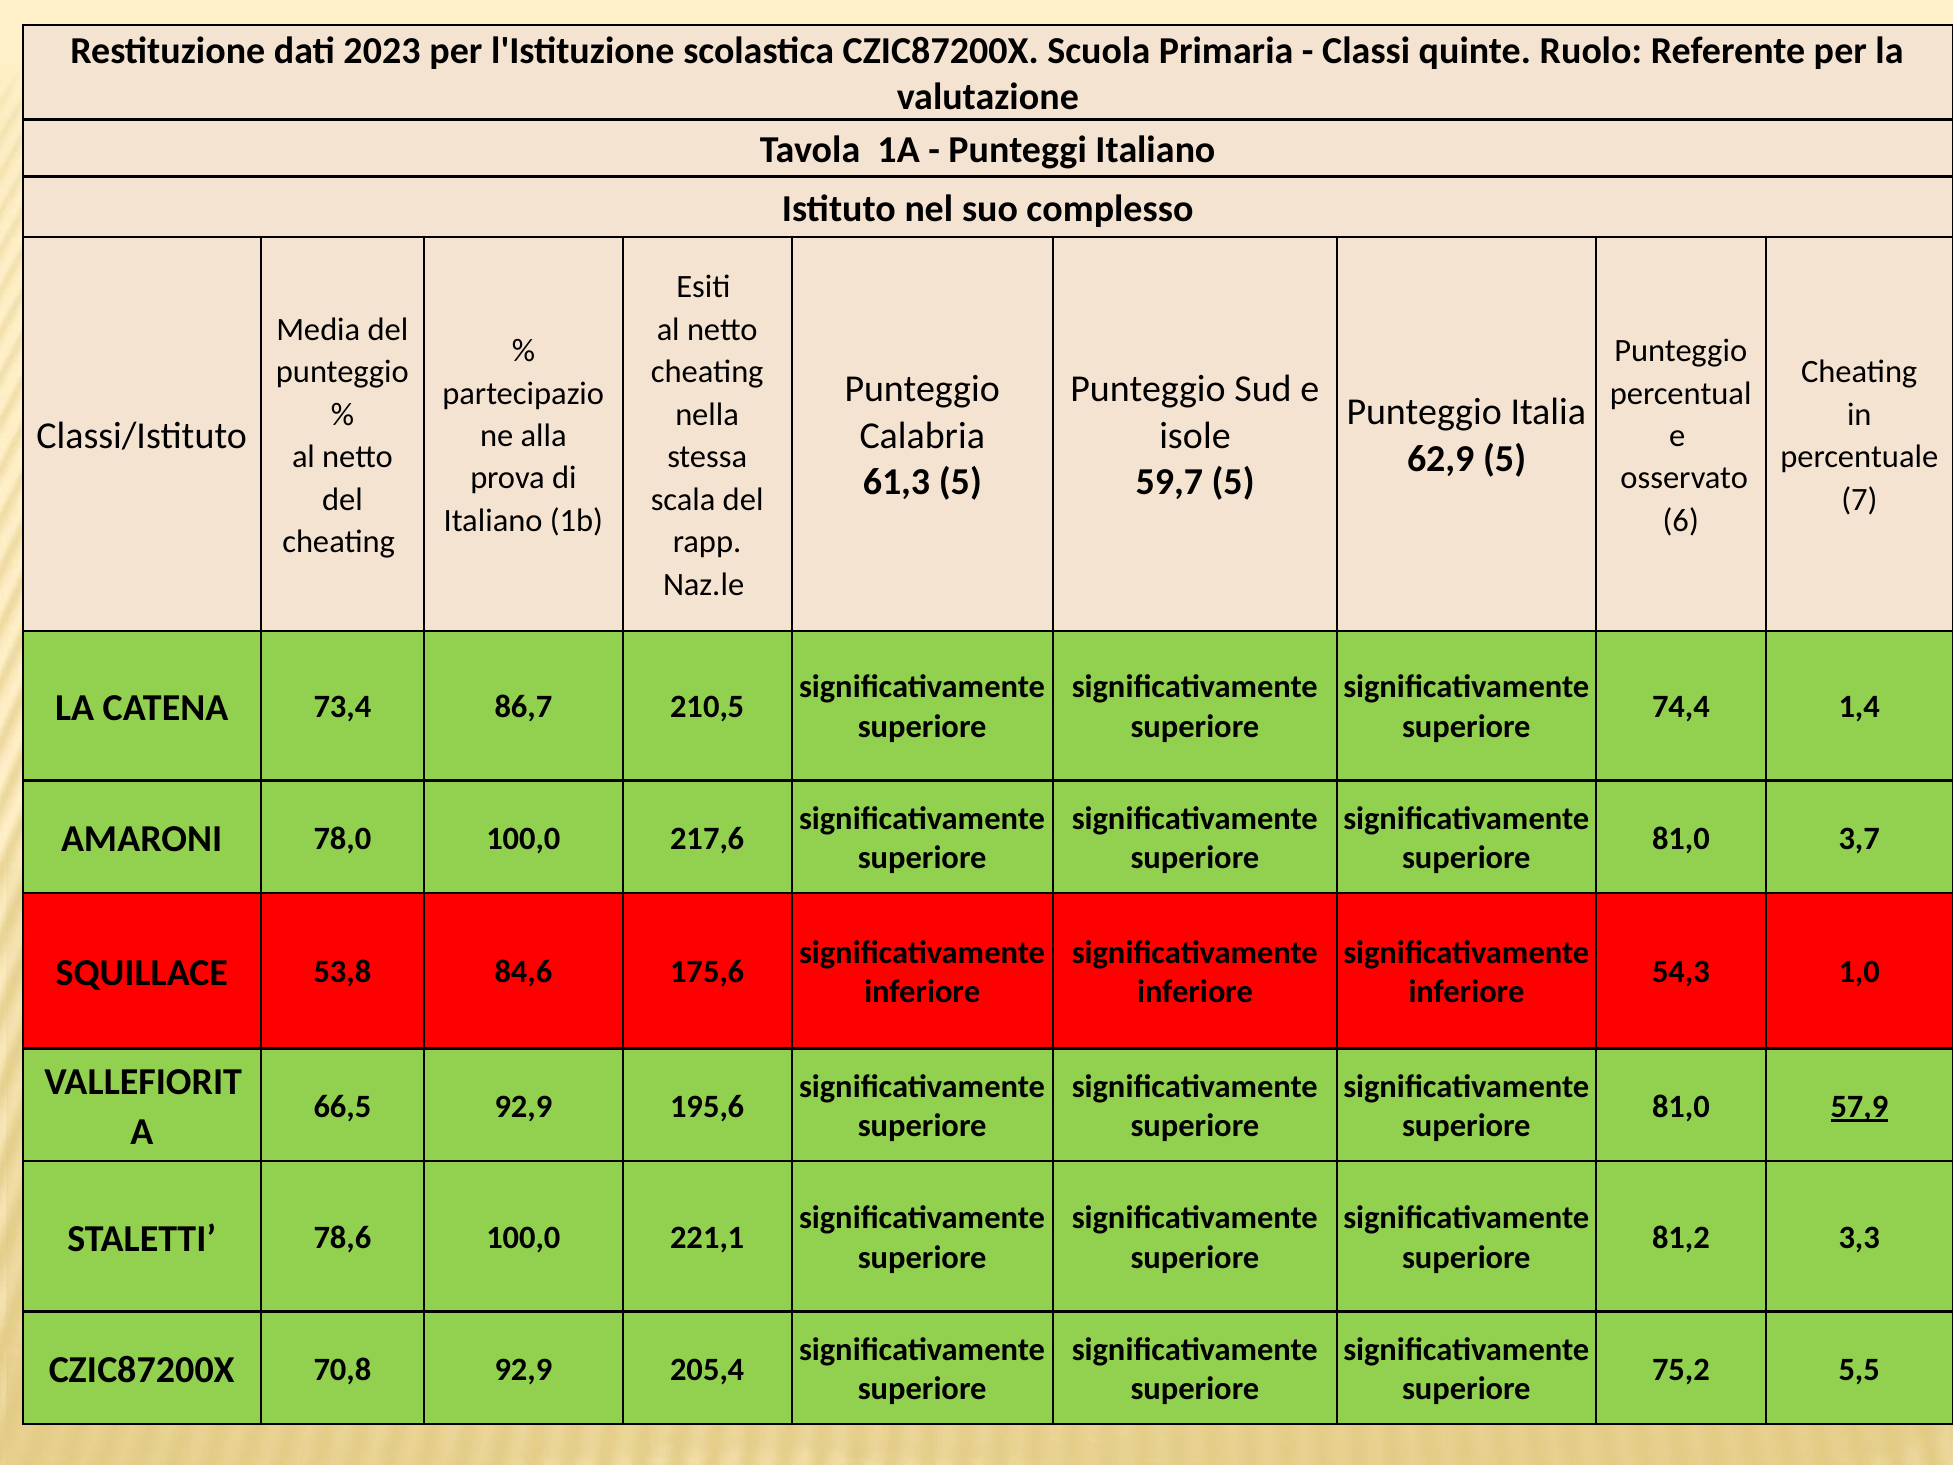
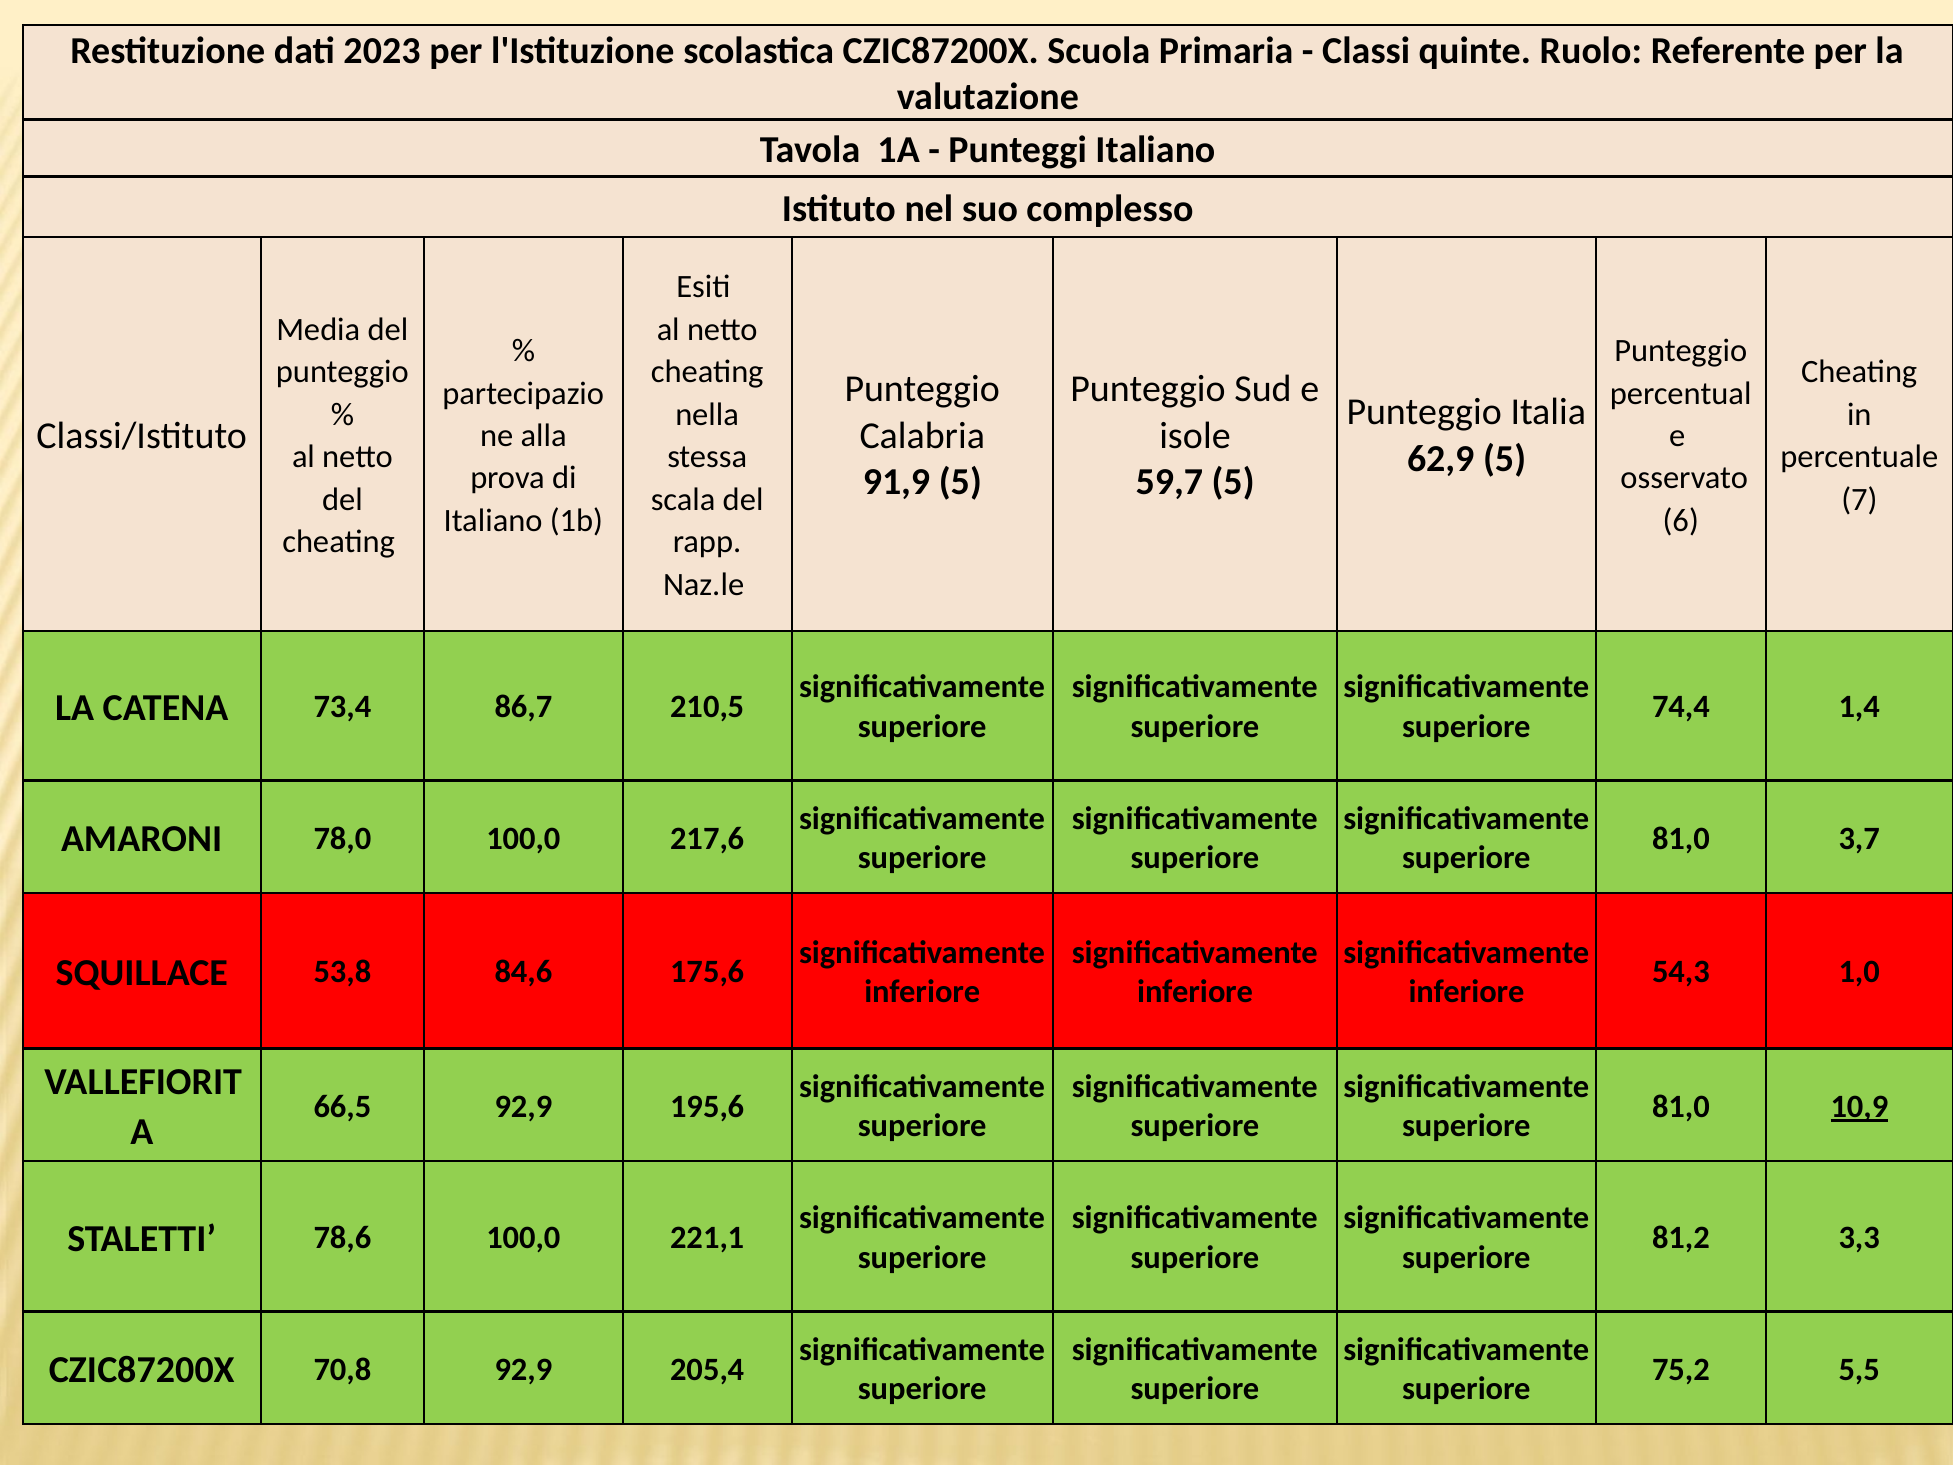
61,3: 61,3 -> 91,9 (896, 482)
57,9: 57,9 -> 10,9 (1859, 1106)
